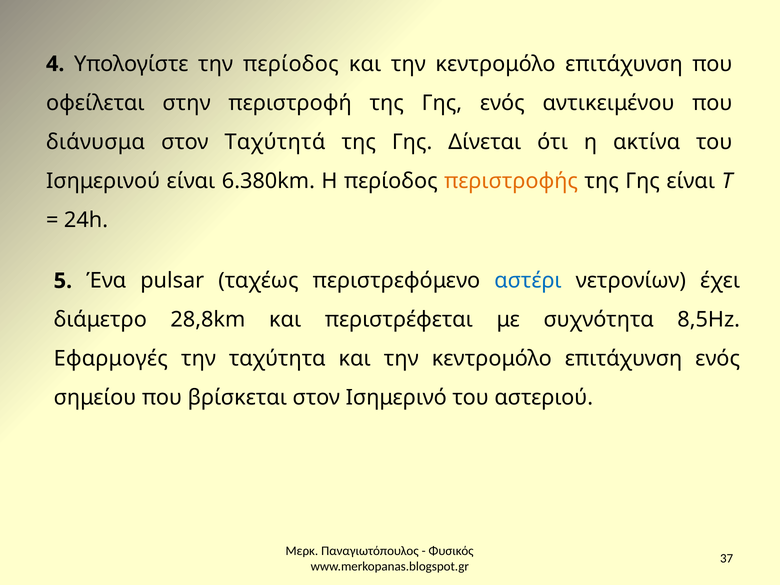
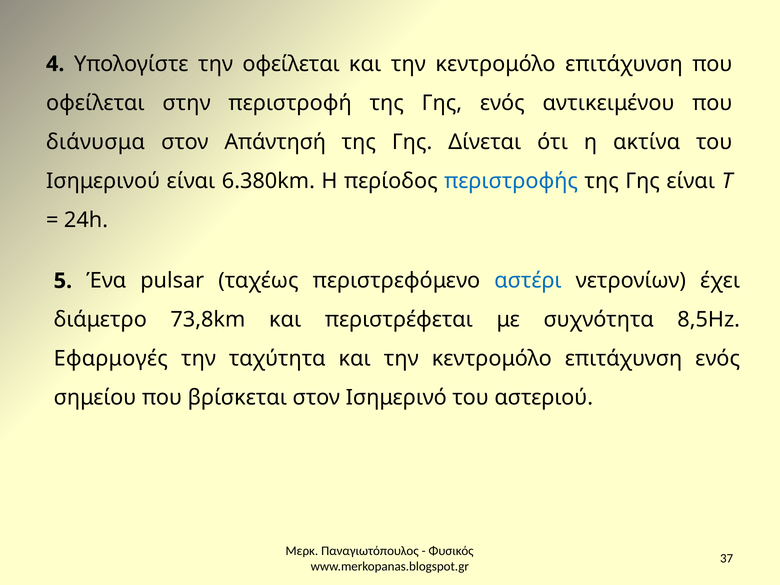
την περίοδος: περίοδος -> οφείλεται (291, 64)
Ταχύτητά: Ταχύτητά -> Απάντησή (275, 142)
περιστροφής colour: orange -> blue (511, 181)
28,8km: 28,8km -> 73,8km (208, 320)
